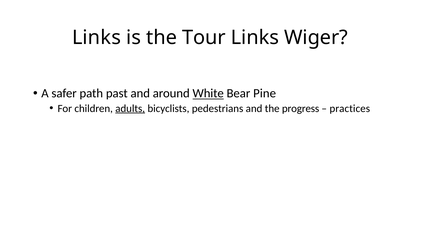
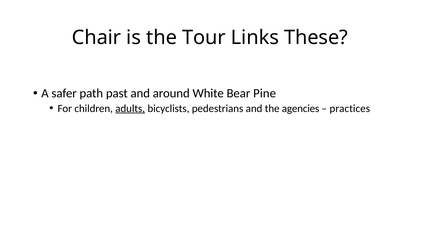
Links: Links -> Chair (97, 38)
Wiger: Wiger -> These (316, 38)
White underline: present -> none (208, 93)
progress: progress -> agencies (301, 108)
